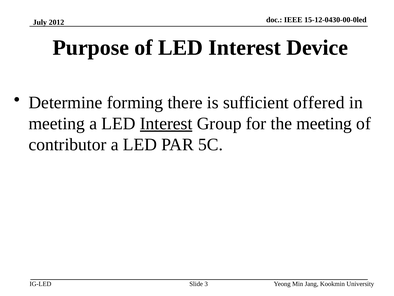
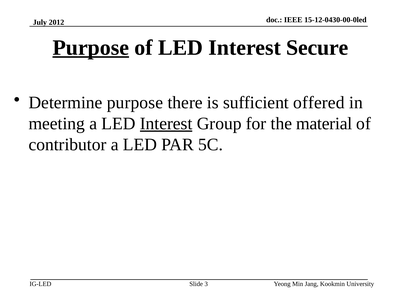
Purpose underline: none -> present (91, 47)
Device: Device -> Secure (317, 47)
Determine forming: forming -> purpose (135, 102)
the meeting: meeting -> material (324, 123)
